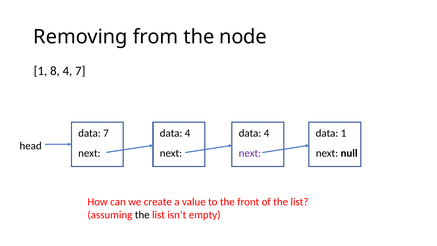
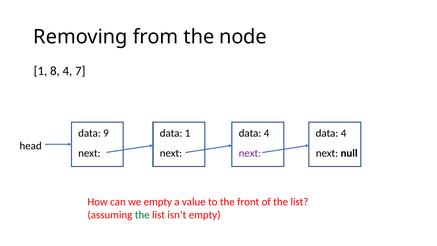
data 7: 7 -> 9 (106, 133)
4: 4 -> 1 (188, 133)
1: 1 -> 4 (344, 133)
we create: create -> empty (158, 202)
the colour: black -> green (142, 215)
